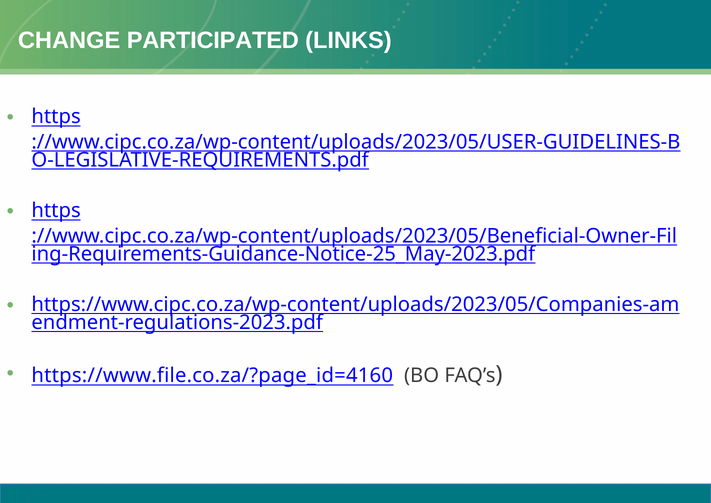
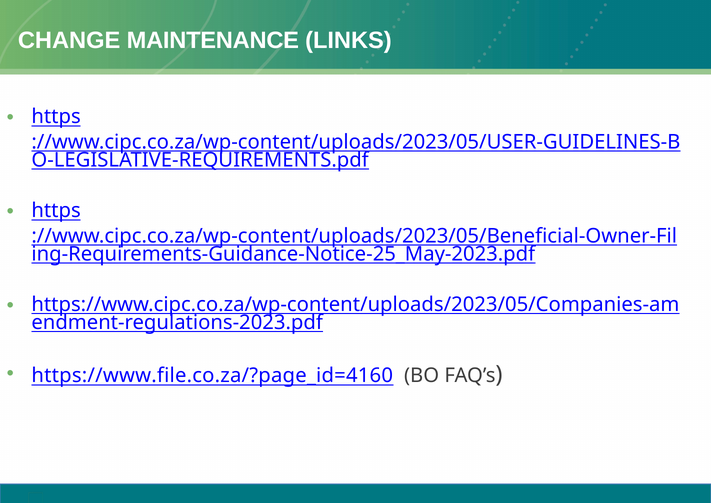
PARTICIPATED: PARTICIPATED -> MAINTENANCE (213, 40)
